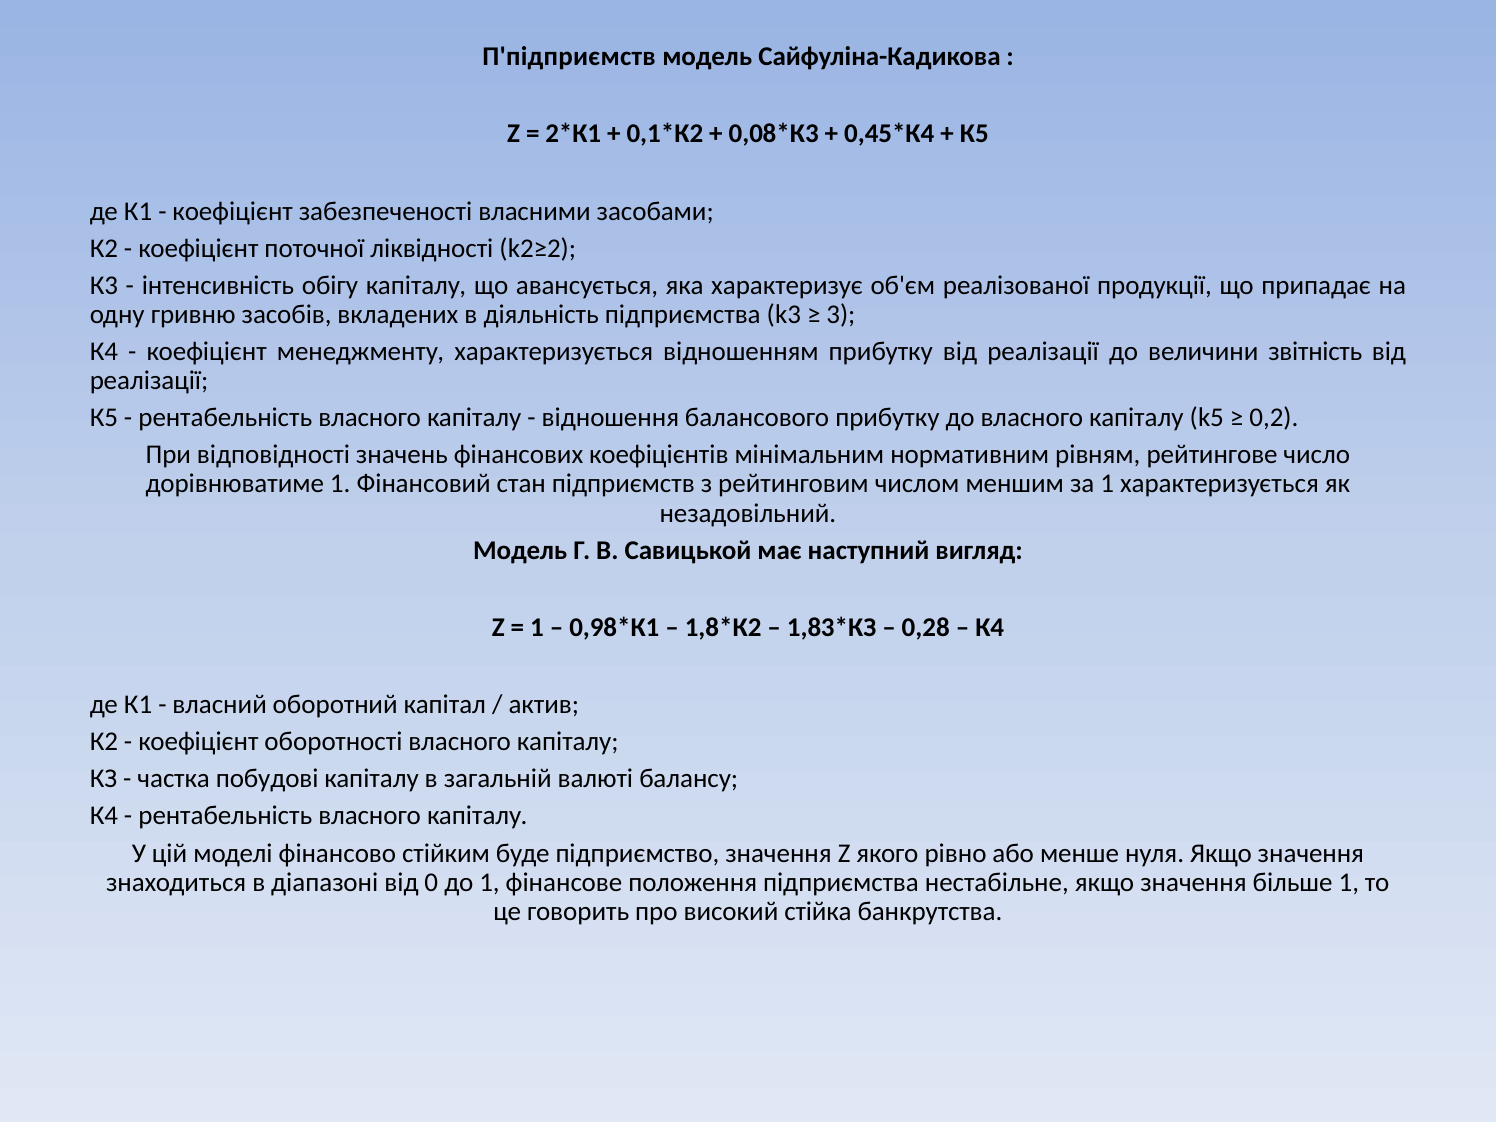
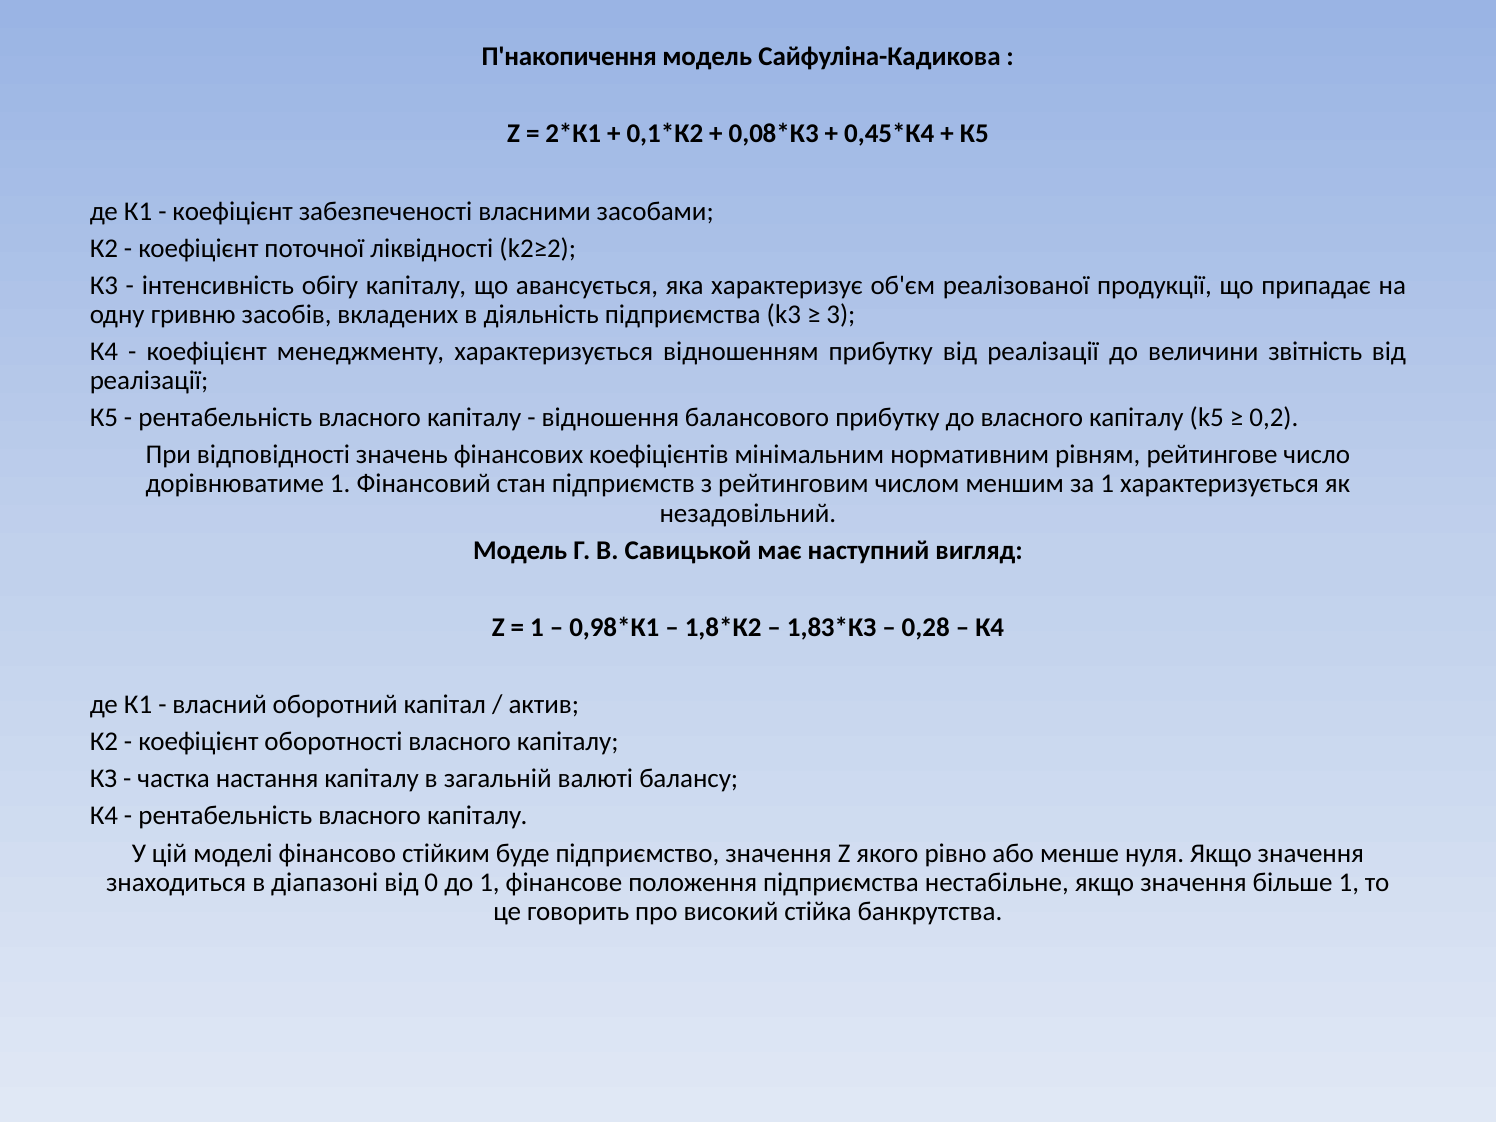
П'підприємств: П'підприємств -> П'накопичення (569, 56)
побудові: побудові -> настання (267, 779)
